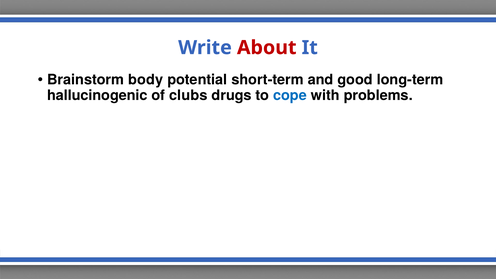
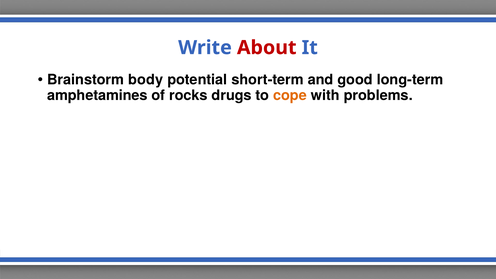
hallucinogenic: hallucinogenic -> amphetamines (97, 95)
clubs: clubs -> rocks (188, 95)
cope colour: blue -> orange (290, 95)
